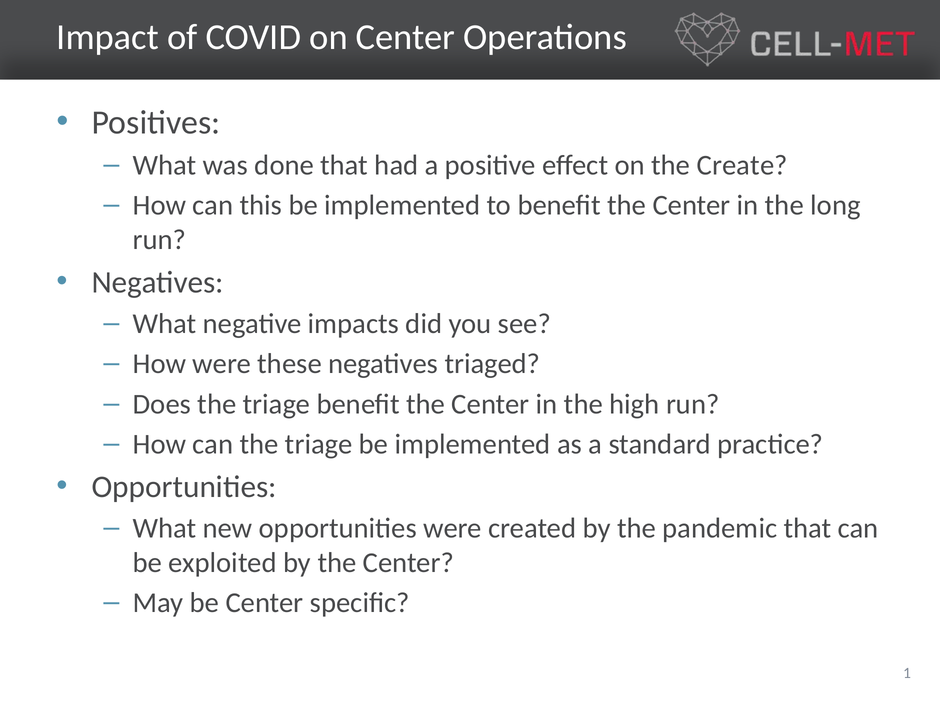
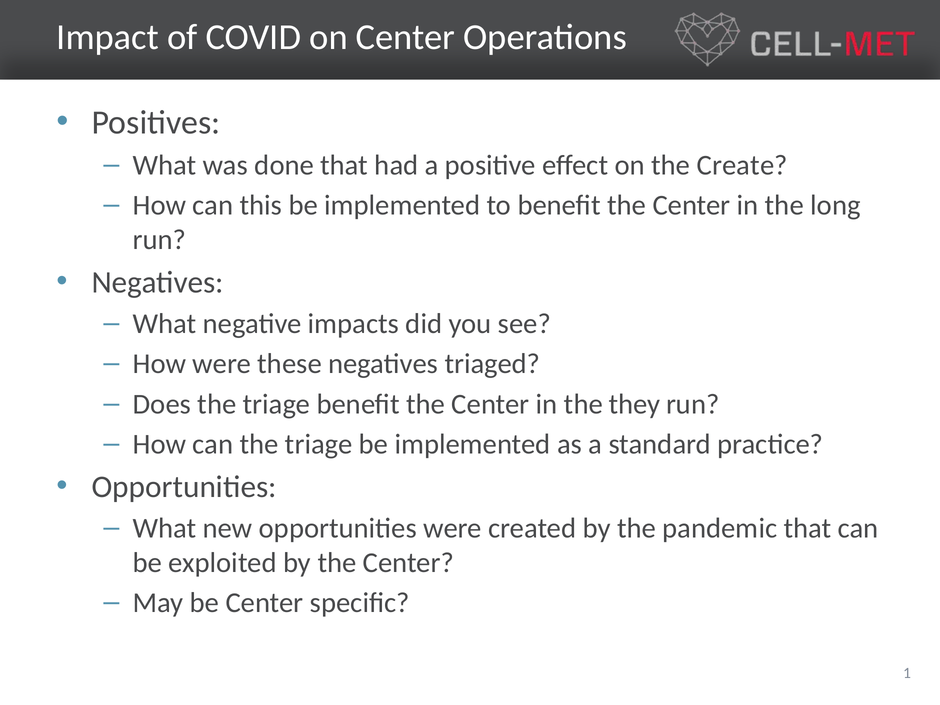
high: high -> they (635, 404)
